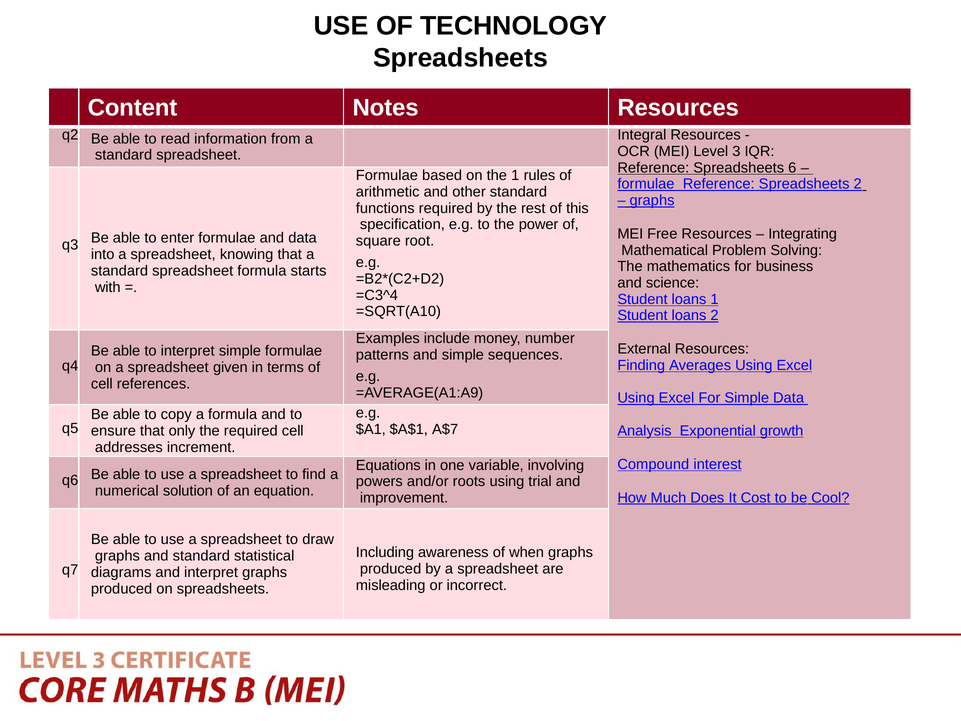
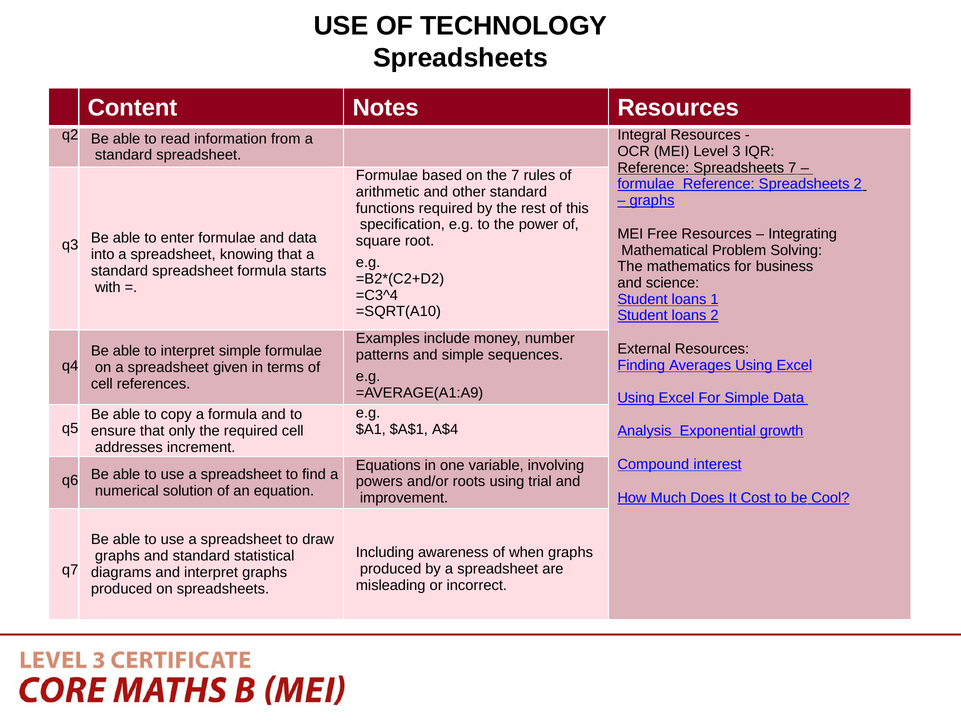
Spreadsheets 6: 6 -> 7 (792, 168)
the 1: 1 -> 7 (515, 175)
A$7: A$7 -> A$4 (445, 429)
